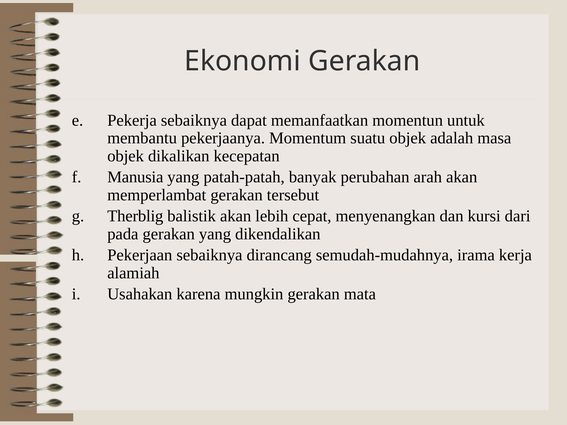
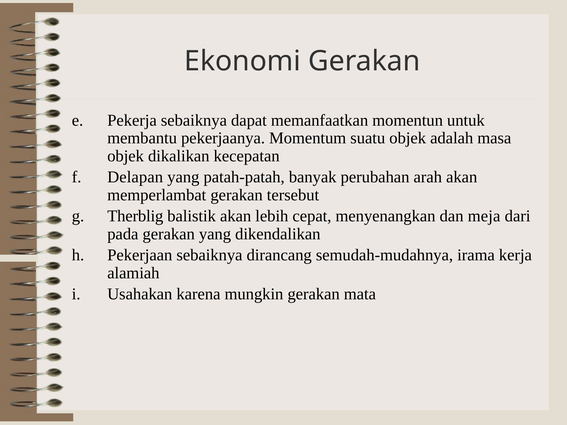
Manusia: Manusia -> Delapan (135, 177)
kursi: kursi -> meja (484, 216)
